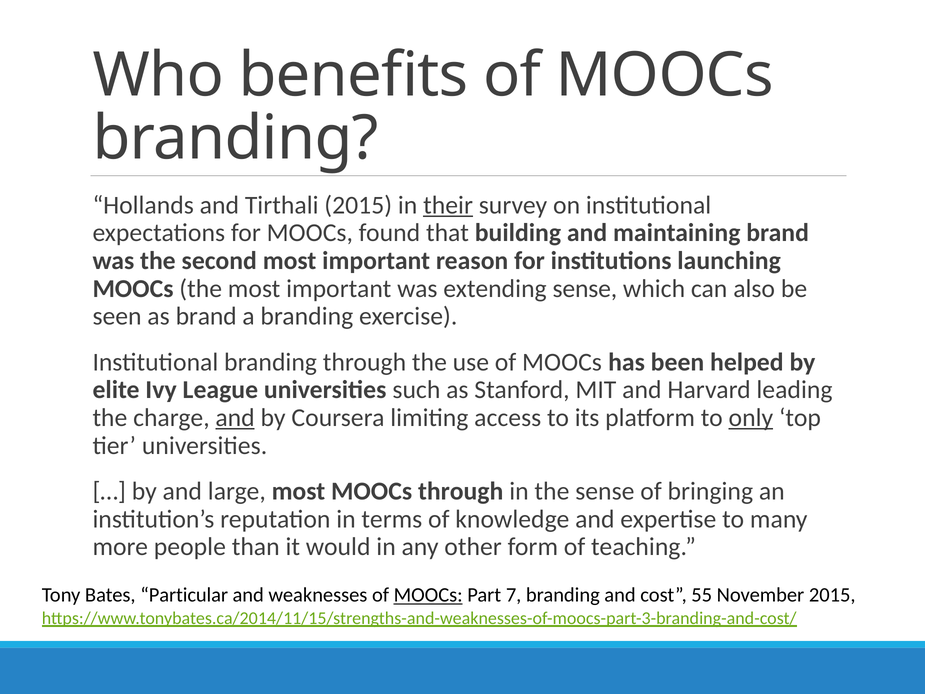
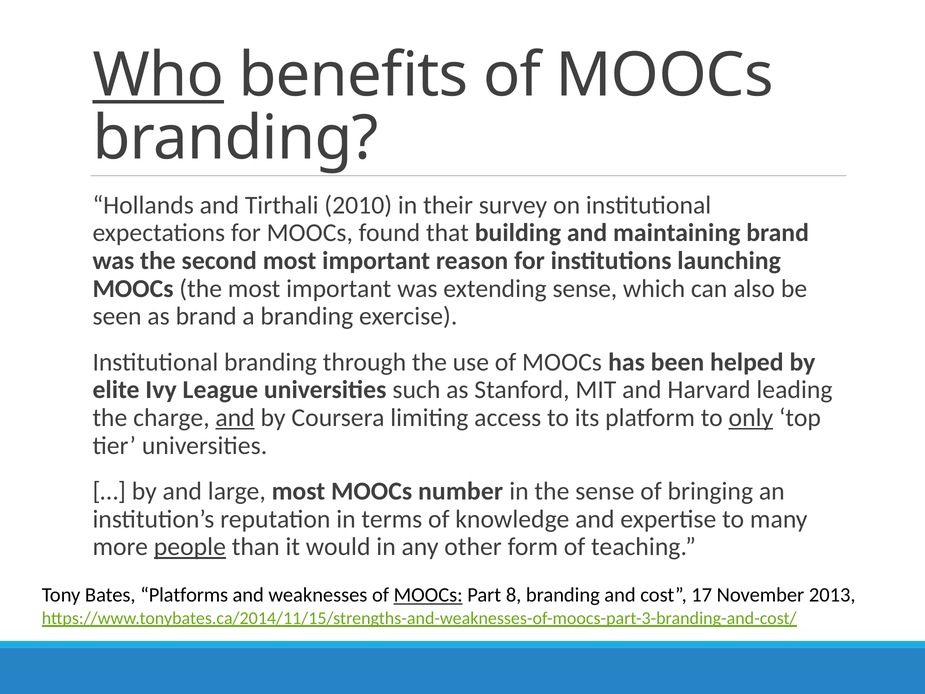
Who underline: none -> present (158, 75)
Tirthali 2015: 2015 -> 2010 (358, 205)
their underline: present -> none (448, 205)
MOOCs through: through -> number (461, 491)
people underline: none -> present (190, 547)
Particular: Particular -> Platforms (184, 595)
7: 7 -> 8 (514, 595)
55: 55 -> 17 (702, 595)
November 2015: 2015 -> 2013 (832, 595)
